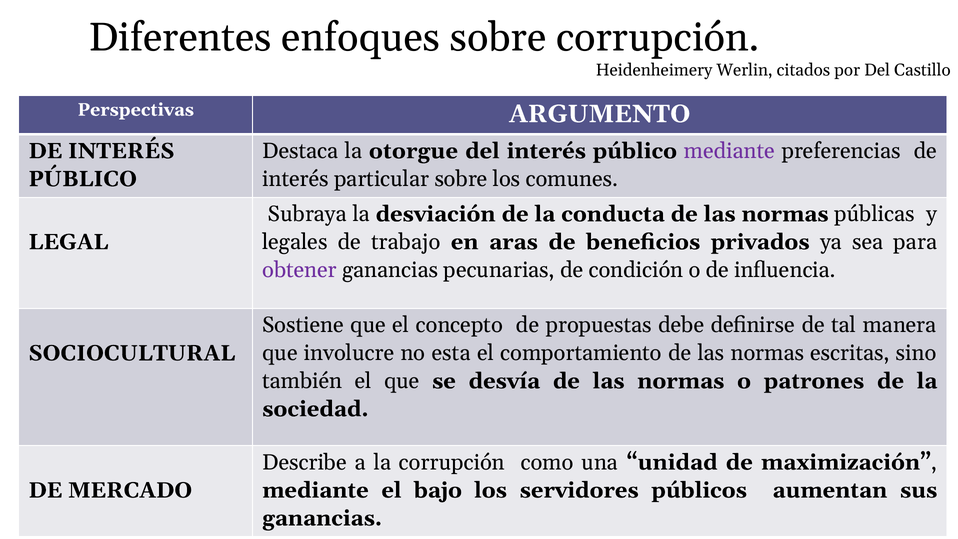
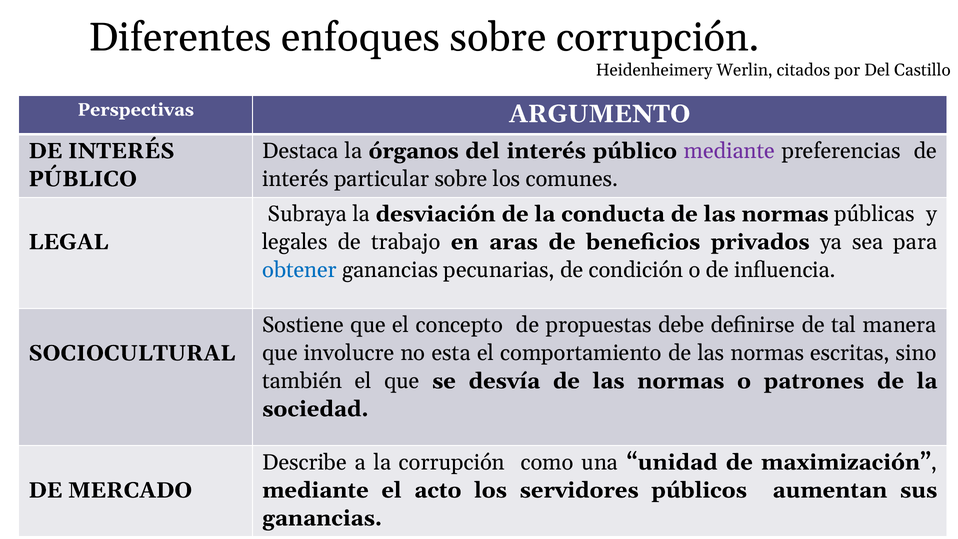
otorgue: otorgue -> órganos (414, 151)
obtener colour: purple -> blue (300, 270)
bajo: bajo -> acto (438, 490)
